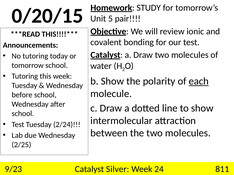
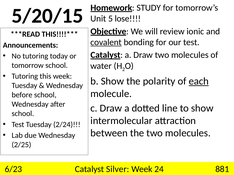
0/20/15: 0/20/15 -> 5/20/15 (47, 16)
pair: pair -> lose (128, 19)
covalent underline: none -> present (106, 42)
9/23: 9/23 -> 6/23 (13, 170)
811: 811 -> 881 (222, 170)
